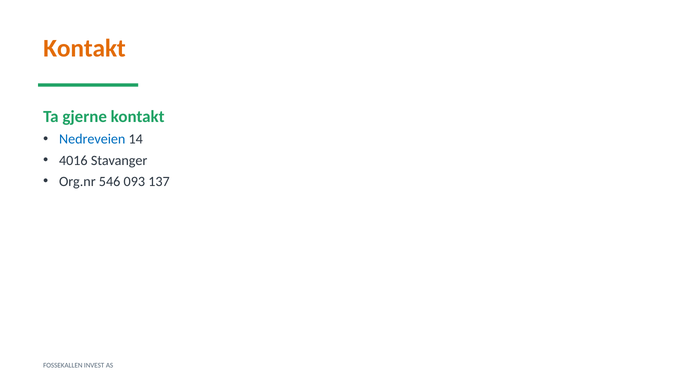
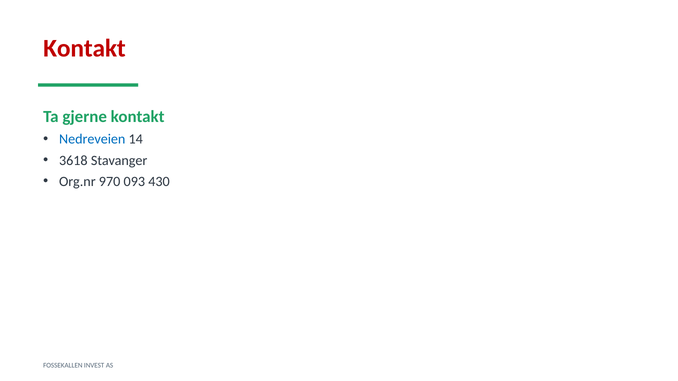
Kontakt colour: orange -> red (84, 48)
4016: 4016 -> 3618 (73, 161)
546: 546 -> 970 (110, 182)
137: 137 -> 430 (159, 182)
